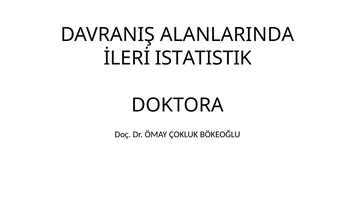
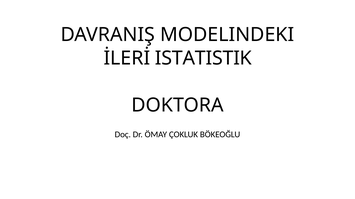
ALANLARINDA: ALANLARINDA -> MODELINDEKI (227, 35)
